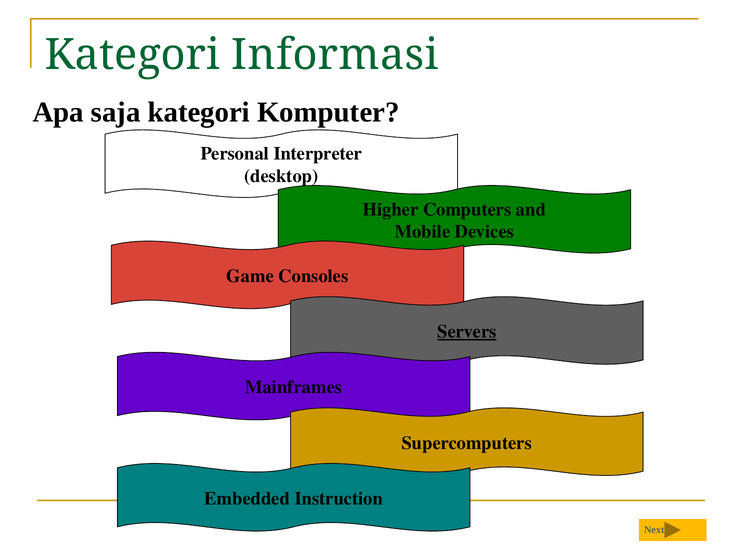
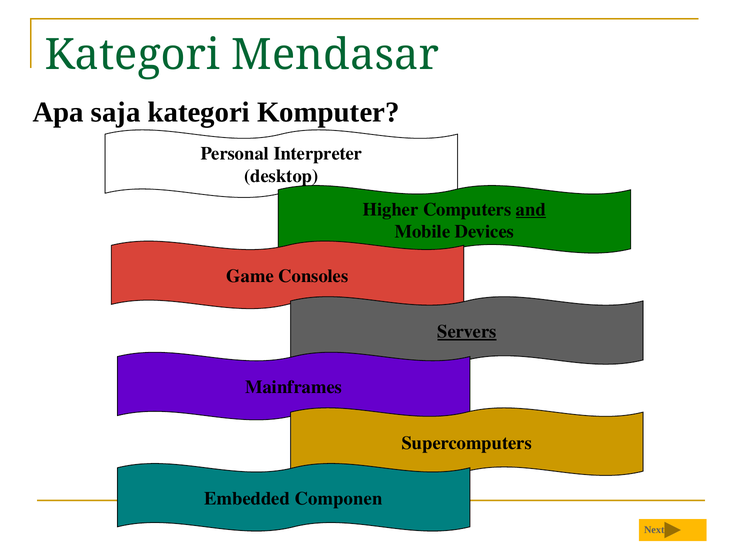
Informasi: Informasi -> Mendasar (335, 55)
and underline: none -> present (531, 210)
Instruction: Instruction -> Componen (339, 499)
